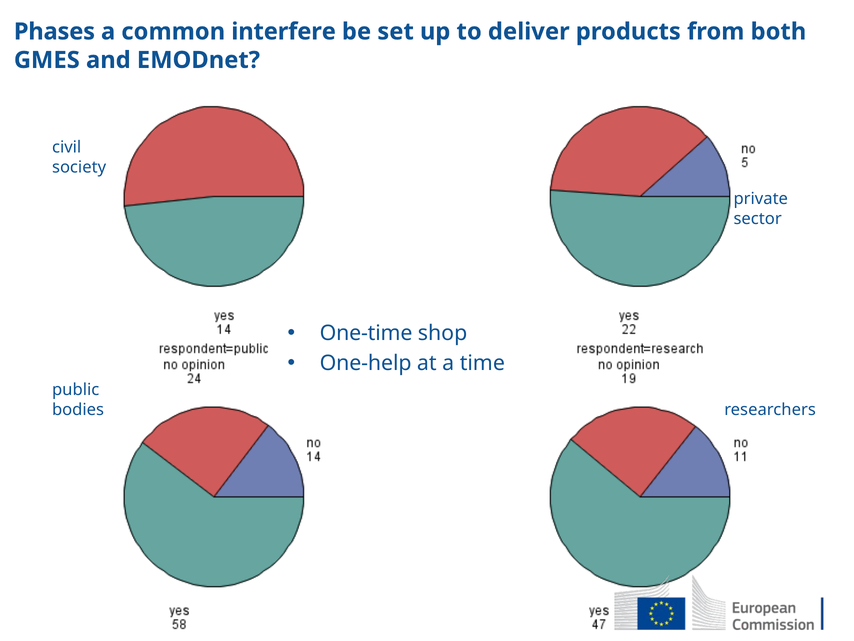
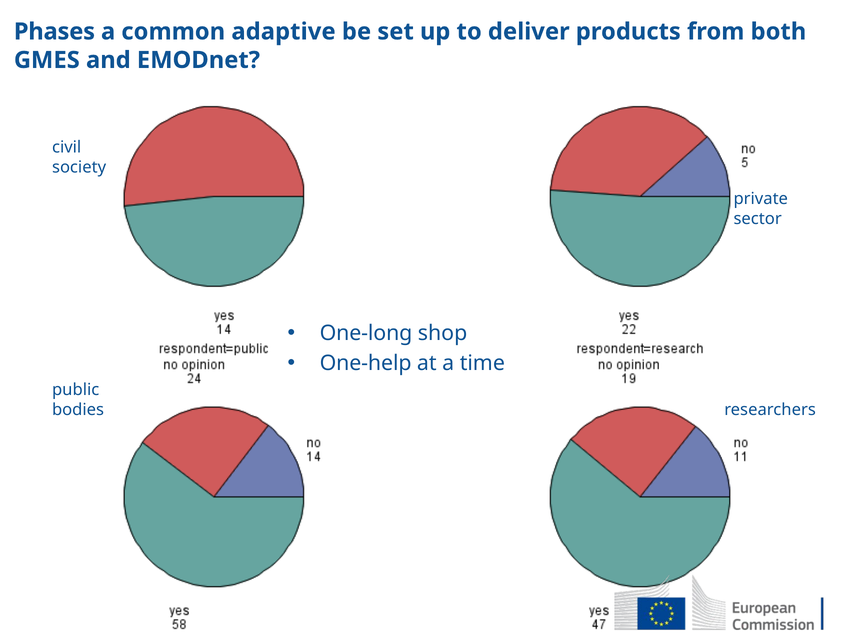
interfere: interfere -> adaptive (283, 32)
One-time: One-time -> One-long (366, 333)
